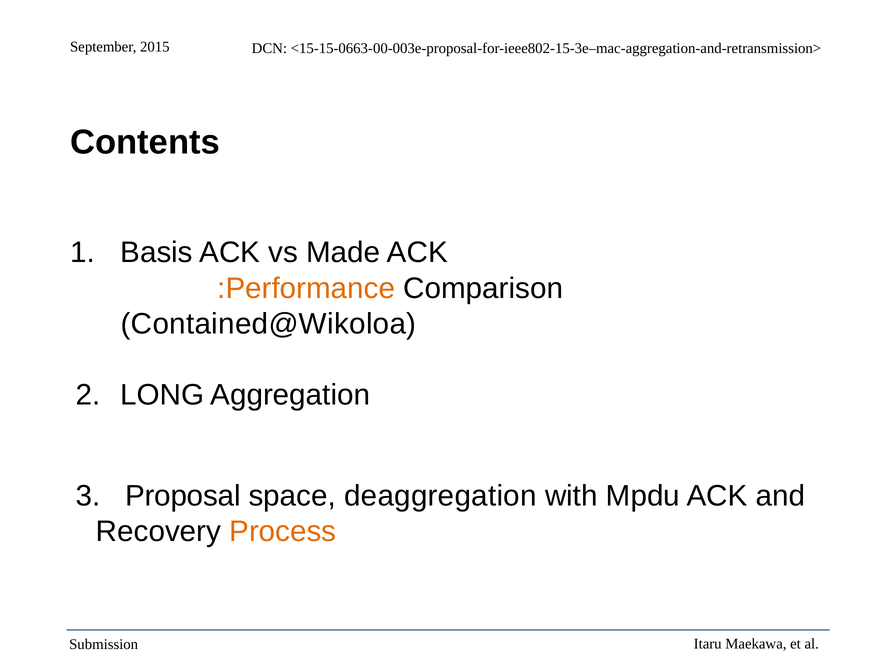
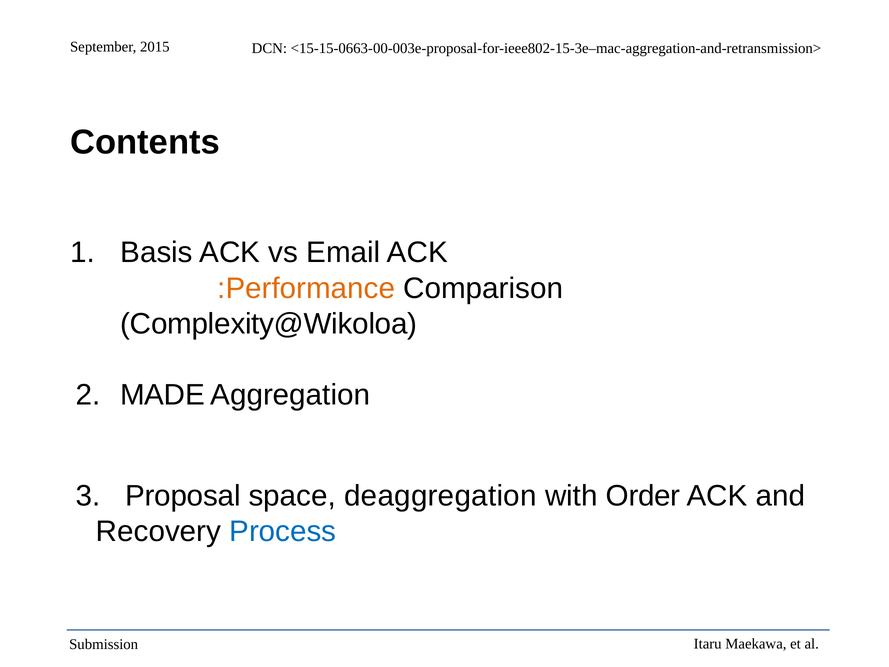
Made: Made -> Email (343, 253)
Contained@Wikoloa: Contained@Wikoloa -> Complexity@Wikoloa (269, 324)
LONG: LONG -> MADE (162, 395)
Mpdu: Mpdu -> Order (643, 496)
Process colour: orange -> blue (283, 531)
